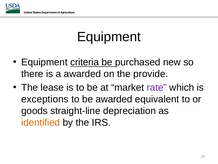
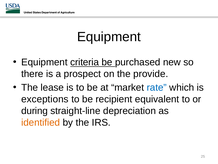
a awarded: awarded -> prospect (82, 74)
rate colour: purple -> blue (157, 87)
be awarded: awarded -> recipient (114, 99)
goods: goods -> during (34, 111)
